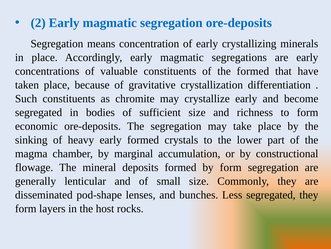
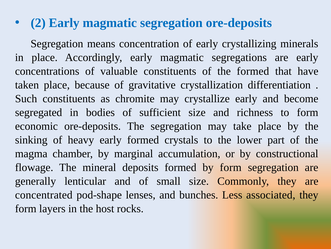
disseminated: disseminated -> concentrated (44, 194)
Less segregated: segregated -> associated (271, 194)
